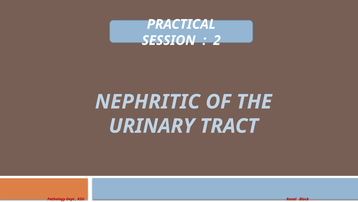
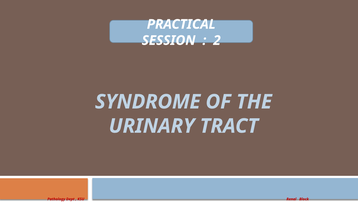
NEPHRITIC: NEPHRITIC -> SYNDROME (148, 101)
